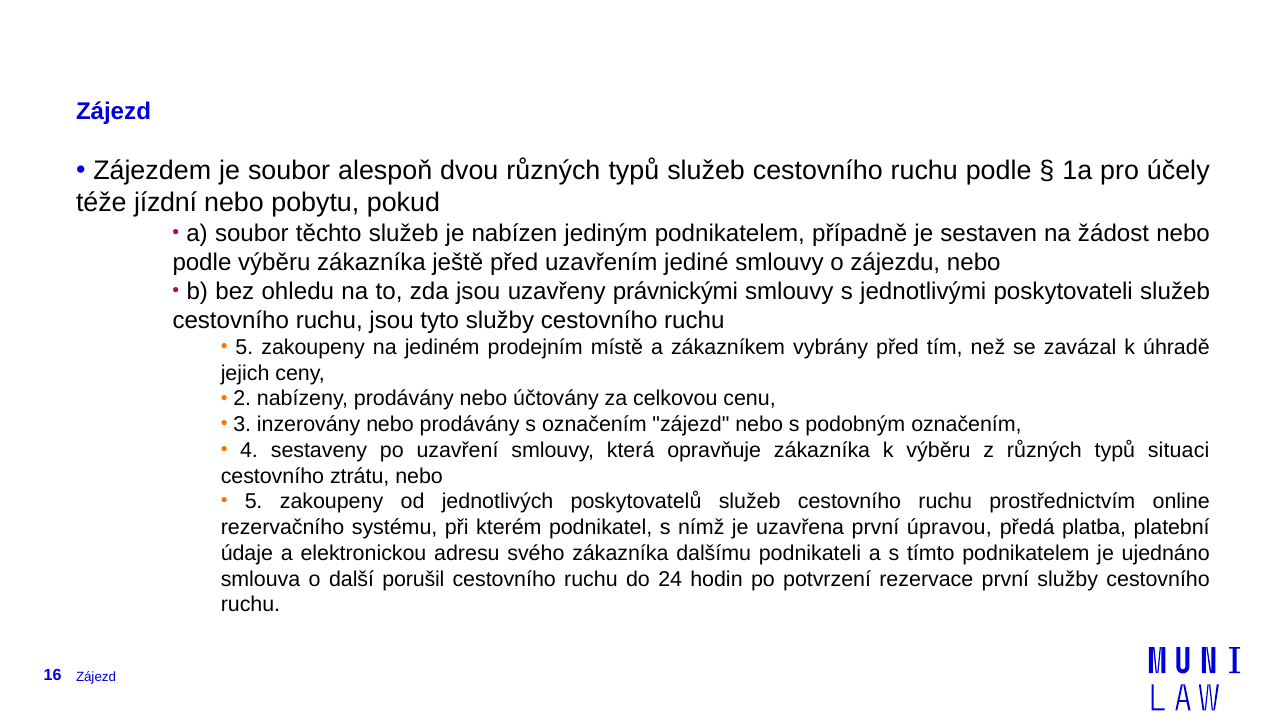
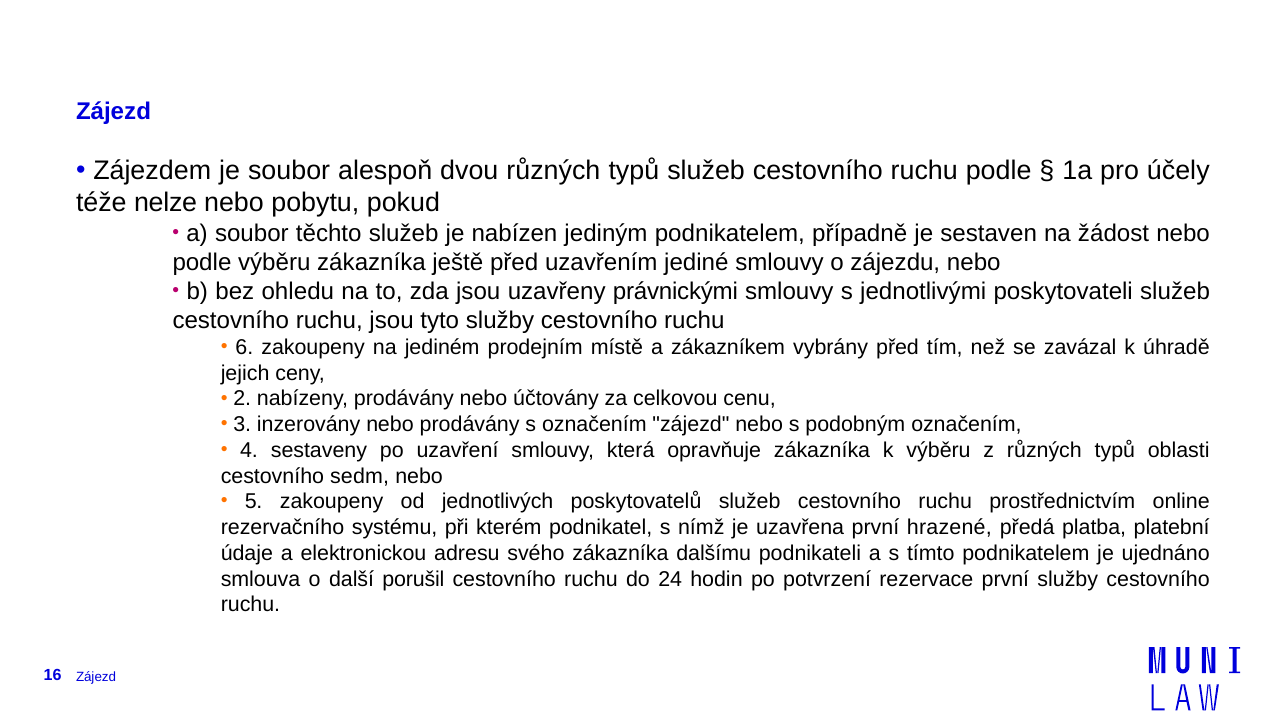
jízdní: jízdní -> nelze (166, 203)
5: 5 -> 6 (244, 347)
situaci: situaci -> oblasti (1179, 450)
ztrátu: ztrátu -> sedm (360, 476)
úpravou: úpravou -> hrazené (949, 527)
